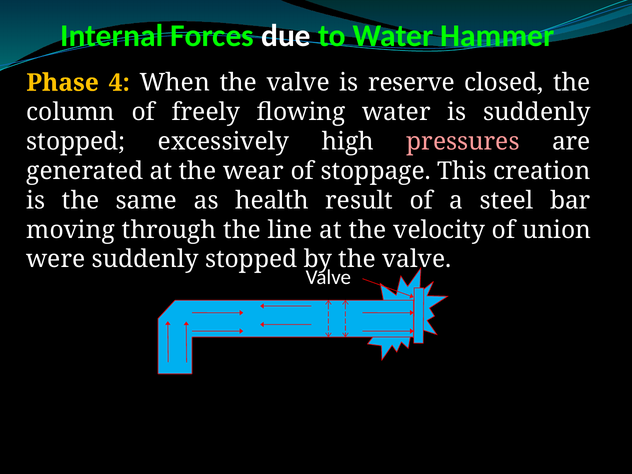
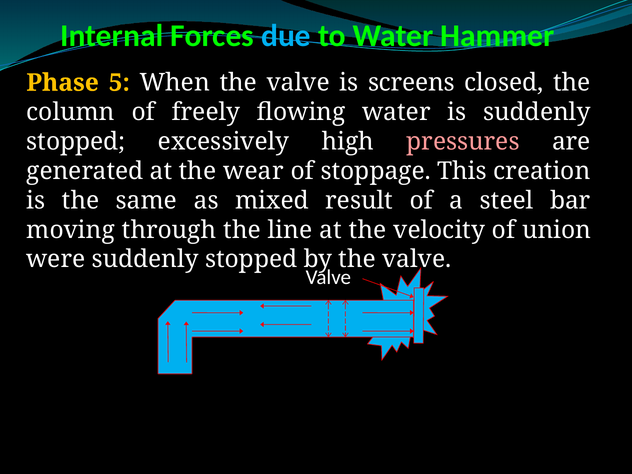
due colour: white -> light blue (286, 36)
4: 4 -> 5 (119, 83)
reserve: reserve -> screens (411, 83)
health: health -> mixed (272, 200)
